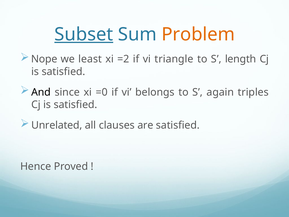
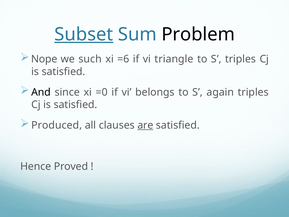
Problem colour: orange -> black (198, 34)
least: least -> such (90, 59)
=2: =2 -> =6 (123, 59)
S length: length -> triples (241, 59)
Unrelated: Unrelated -> Produced (57, 125)
are underline: none -> present (145, 125)
